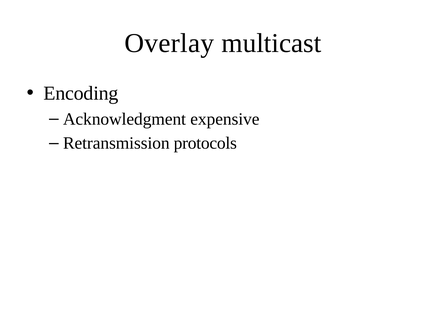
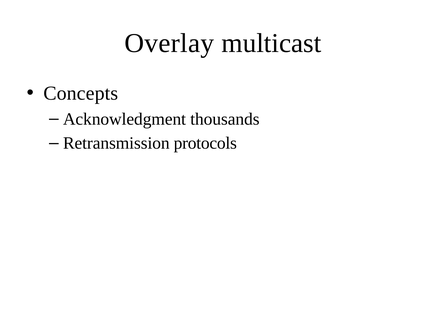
Encoding: Encoding -> Concepts (81, 94)
expensive: expensive -> thousands (225, 119)
